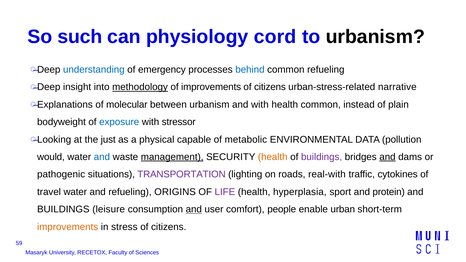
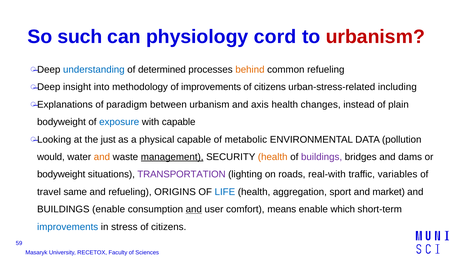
urbanism colour: black -> red (375, 37)
emergency: emergency -> determined (162, 70)
behind colour: blue -> orange (250, 70)
methodology underline: present -> none (140, 87)
narrative: narrative -> including (397, 87)
molecular: molecular -> paradigm (127, 105)
and with: with -> axis (260, 105)
health common: common -> changes (321, 105)
with stressor: stressor -> capable (179, 122)
and colour: blue -> orange (102, 157)
and underline: present -> none (387, 157)
pathogenic: pathogenic -> bodyweight (61, 174)
cytokines: cytokines -> variables (398, 174)
travel water: water -> same (75, 192)
LIFE colour: purple -> blue (225, 192)
hyperplasia: hyperplasia -> aggregation (300, 192)
protein: protein -> market (389, 192)
BUILDINGS leisure: leisure -> enable (109, 209)
people: people -> means (282, 209)
urban: urban -> which (343, 209)
improvements colour: orange -> blue (68, 227)
